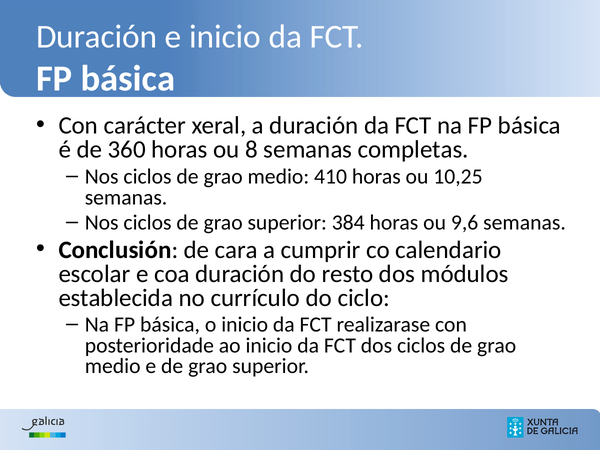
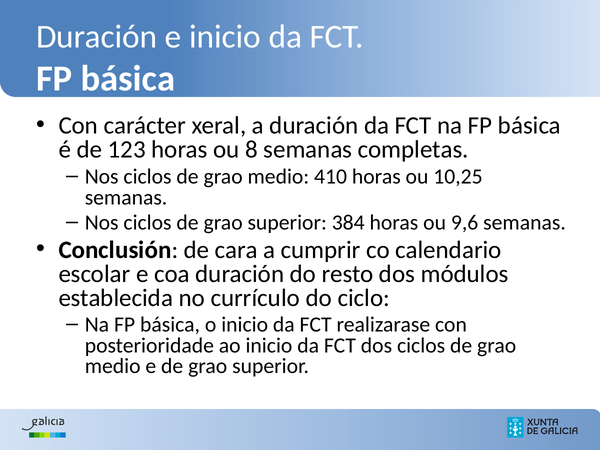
360: 360 -> 123 (127, 150)
